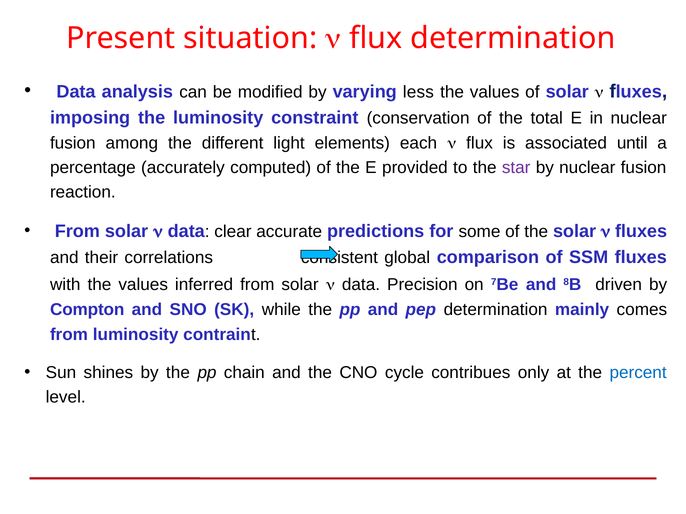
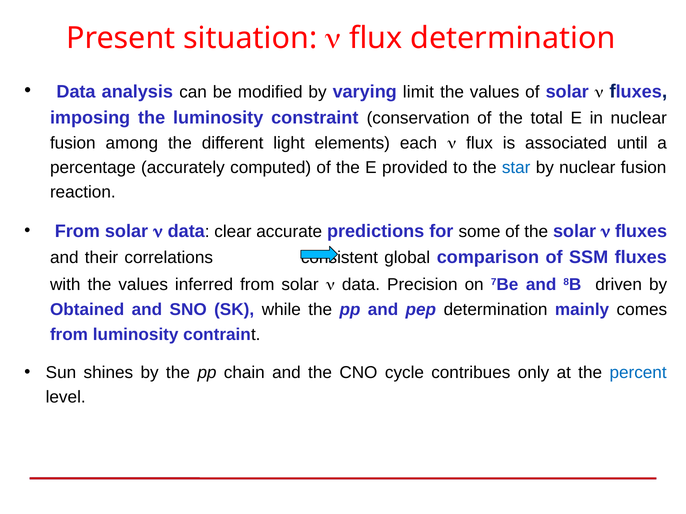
less: less -> limit (418, 92)
star colour: purple -> blue (516, 168)
Compton: Compton -> Obtained (87, 310)
